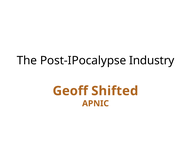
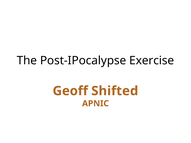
Industry: Industry -> Exercise (152, 61)
